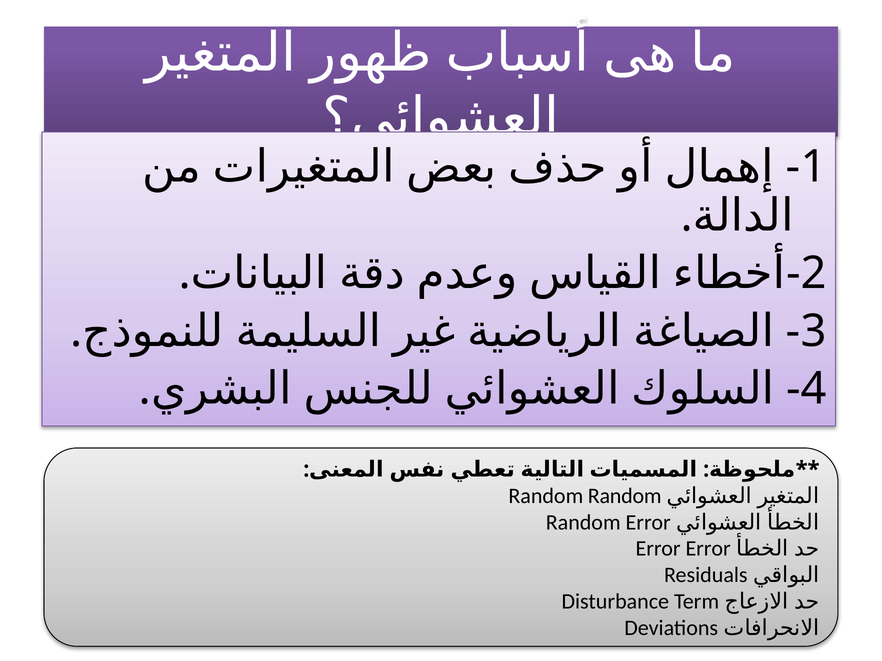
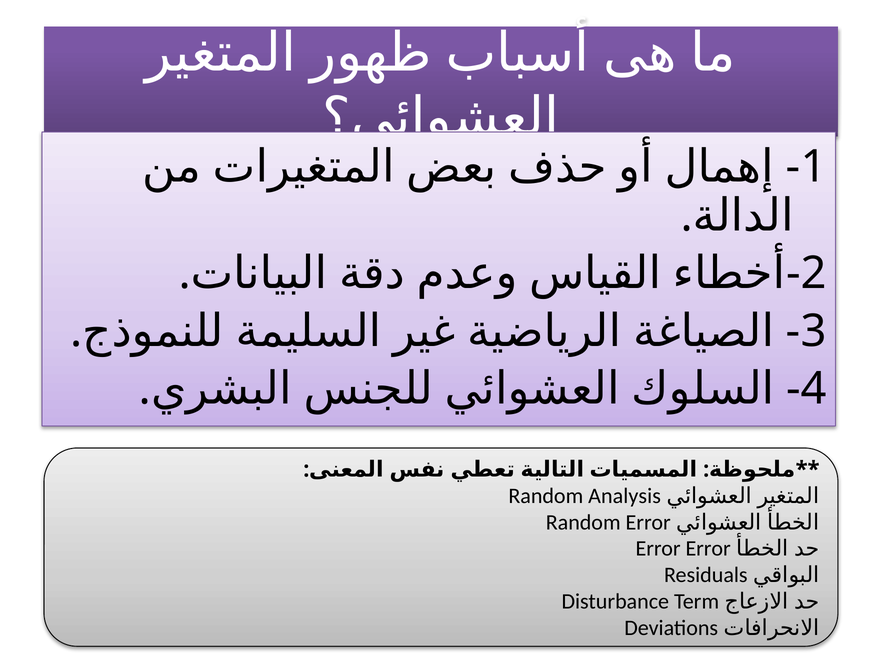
Random Random: Random -> Analysis (625, 496)
